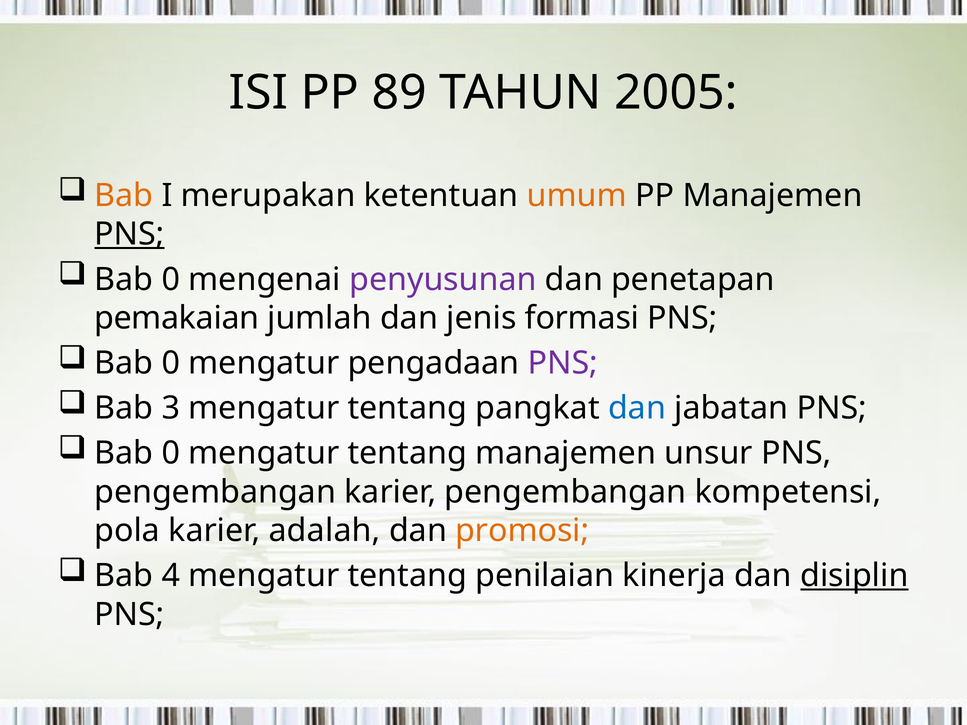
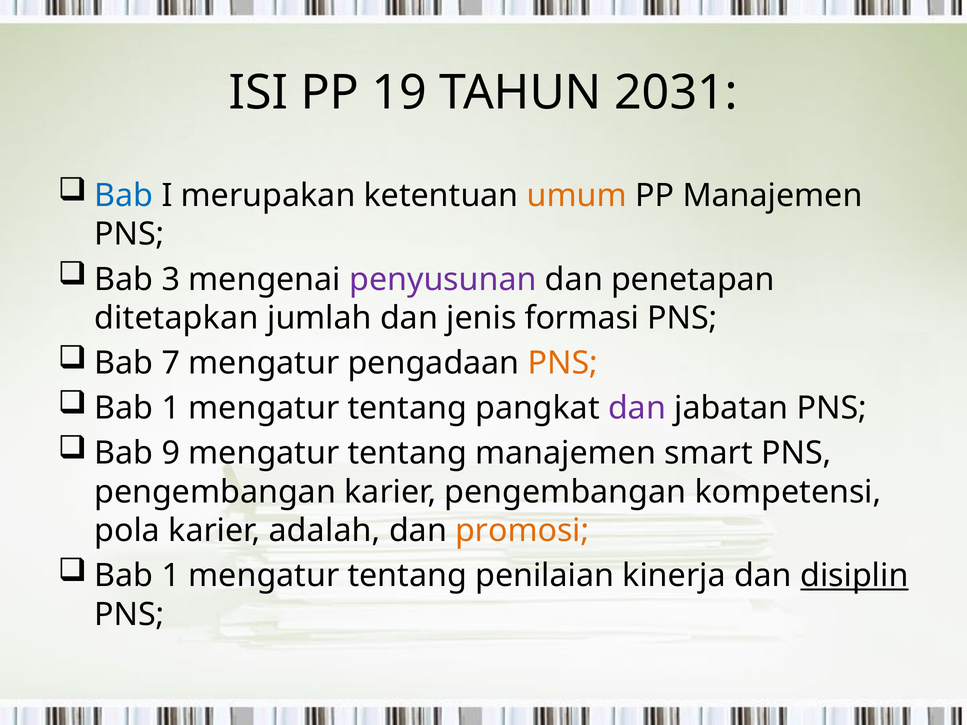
89: 89 -> 19 (399, 93)
2005: 2005 -> 2031 (676, 93)
Bab colour: orange -> blue (124, 196)
PNS underline: present -> none (129, 234)
0: 0 -> 3 (171, 279)
pemakaian: pemakaian -> ditetapkan (176, 318)
0: 0 -> 7 (171, 363)
PNS colour: purple -> orange (563, 363)
3: 3 -> 1 (171, 408)
dan colour: blue -> purple (637, 408)
0: 0 -> 9 (171, 453)
unsur: unsur -> smart (709, 453)
4: 4 -> 1 (171, 576)
